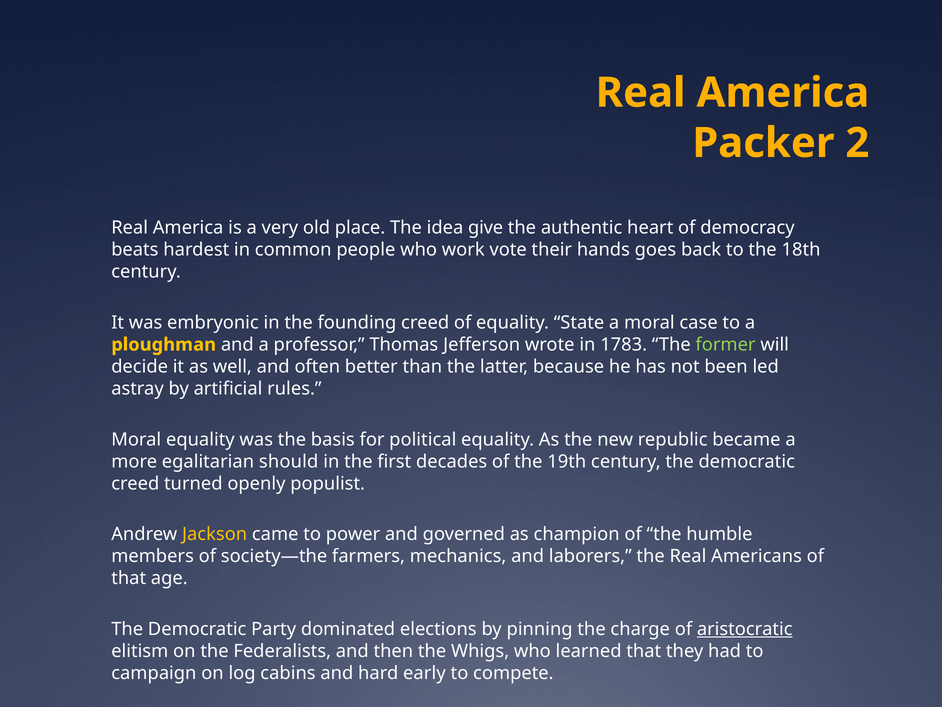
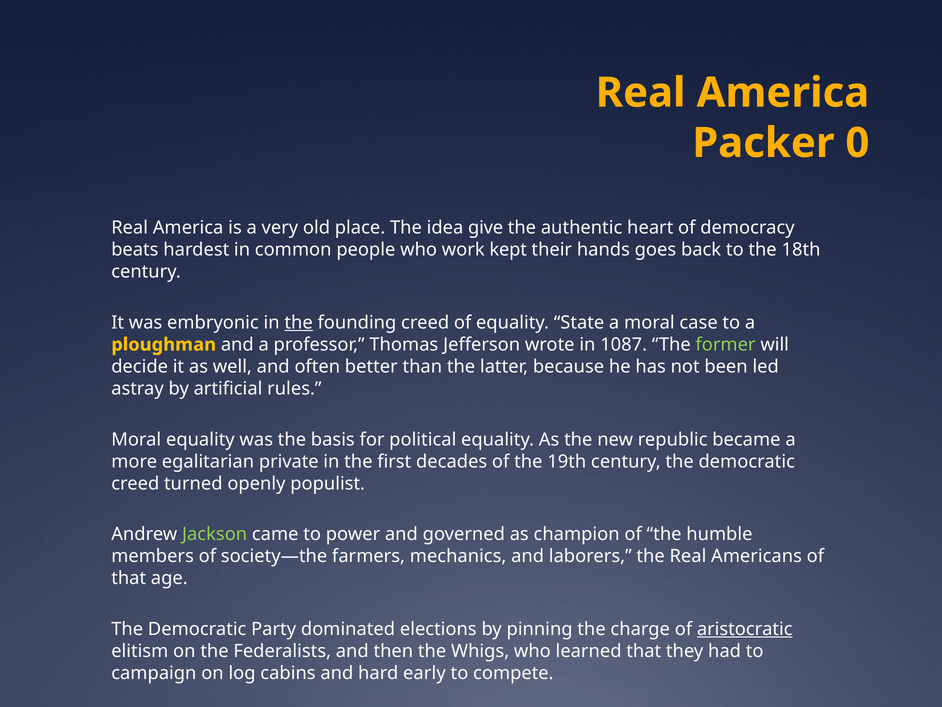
2: 2 -> 0 (857, 143)
vote: vote -> kept (508, 250)
the underline: none -> present (299, 322)
1783: 1783 -> 1087 (624, 344)
should: should -> private (289, 461)
Jackson colour: yellow -> light green (215, 534)
